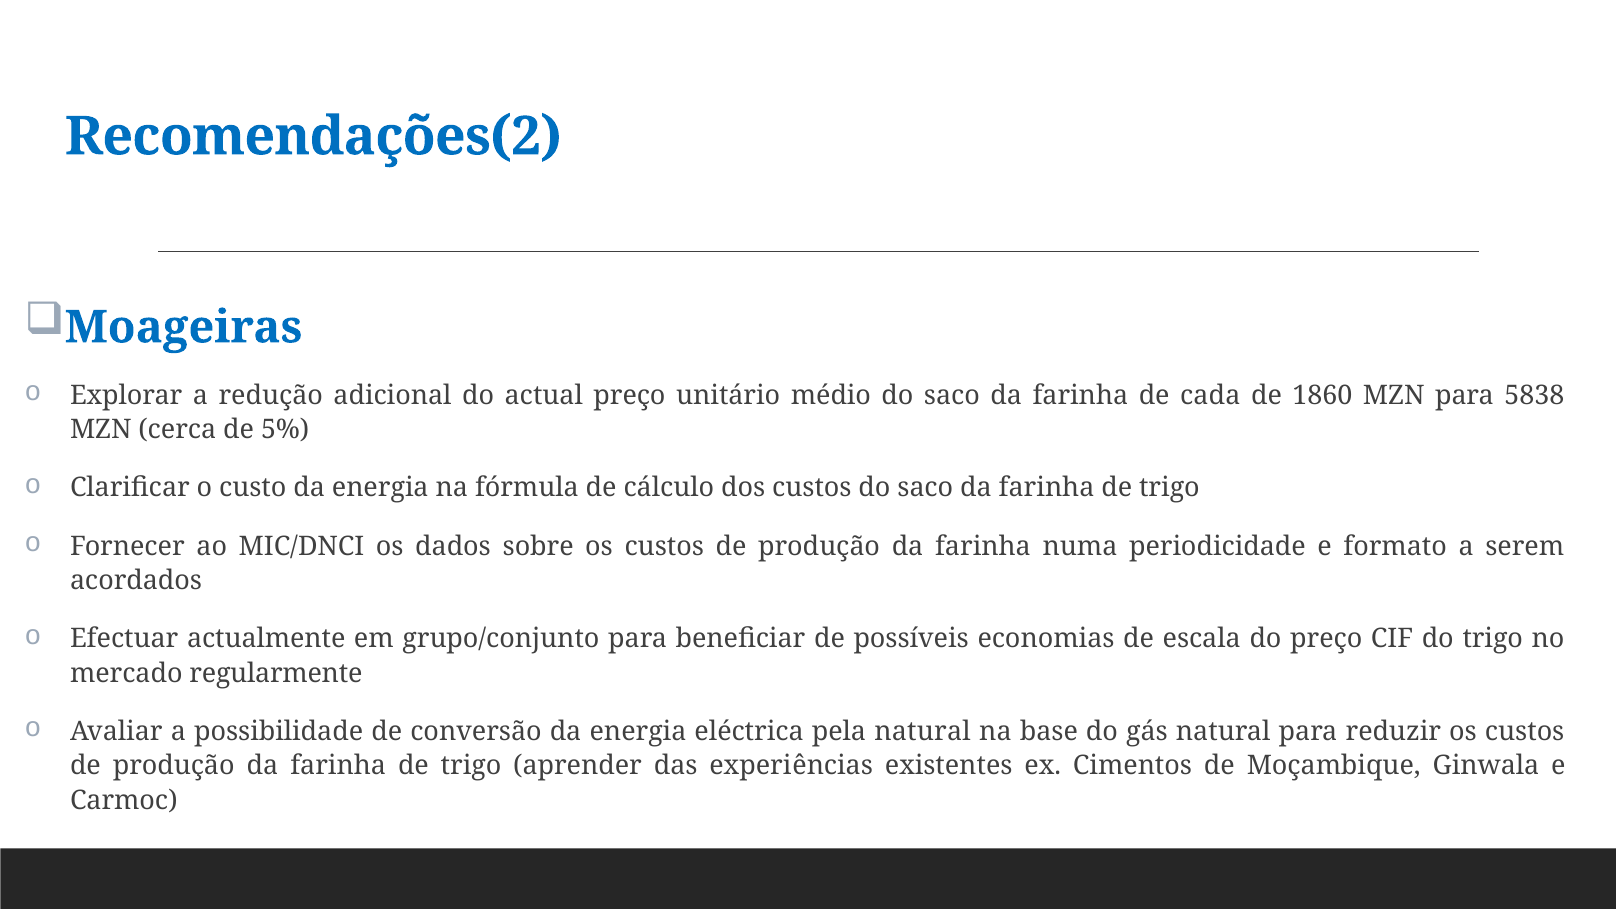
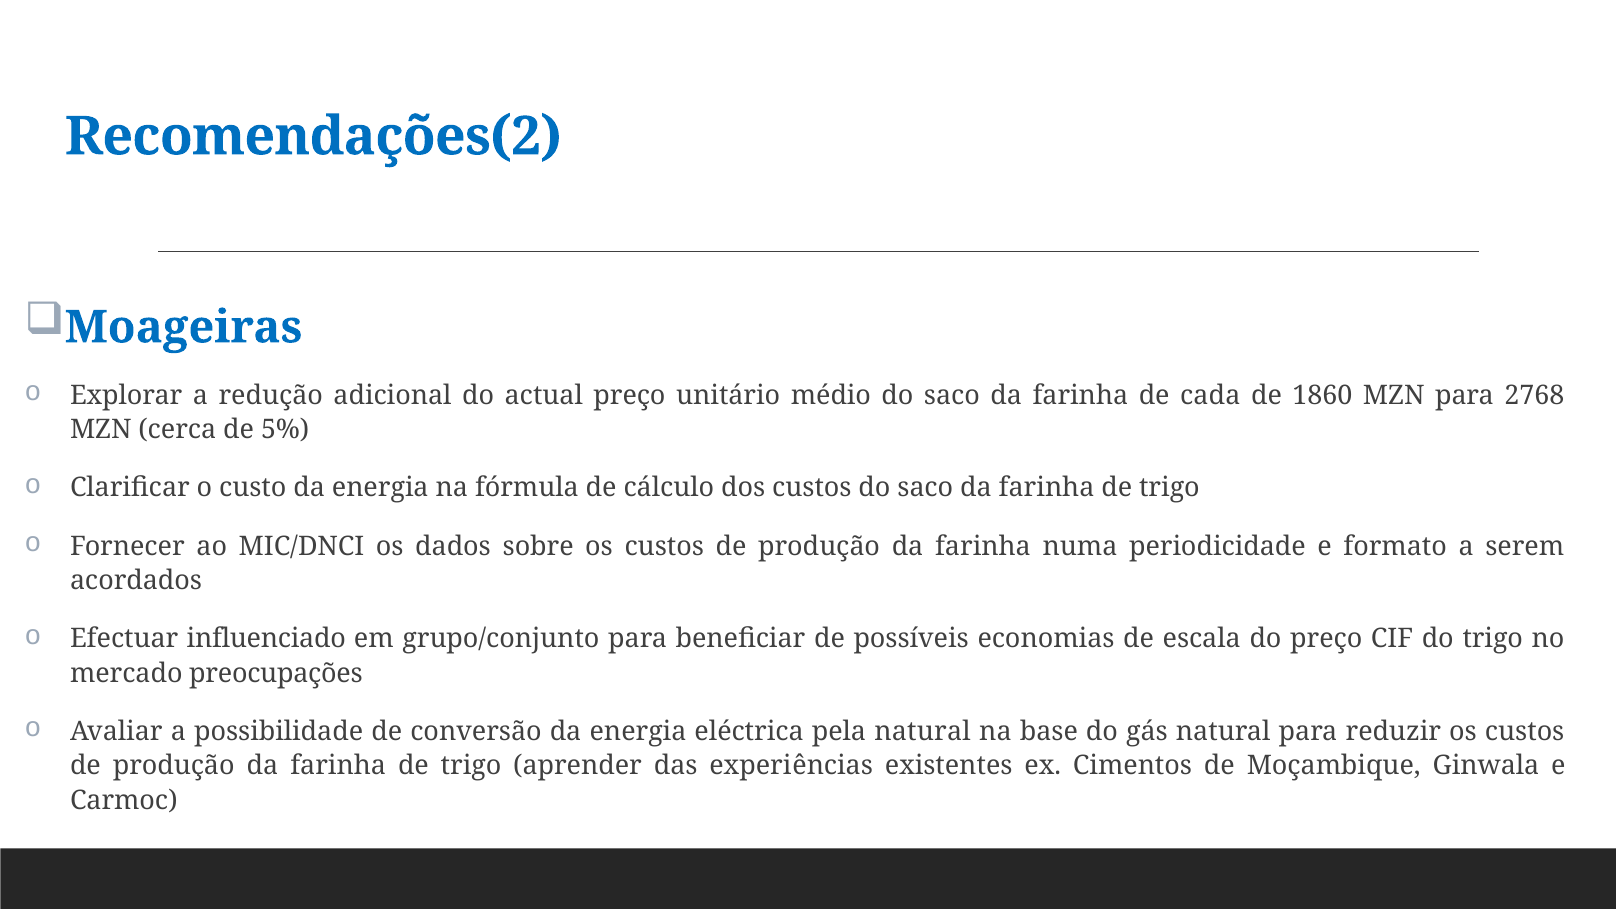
5838: 5838 -> 2768 (1534, 395)
actualmente: actualmente -> influenciado (266, 639)
regularmente: regularmente -> preocupações (276, 673)
